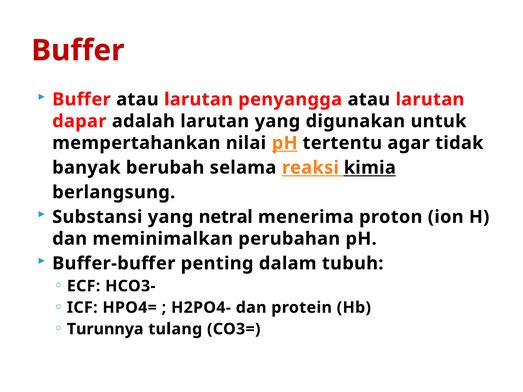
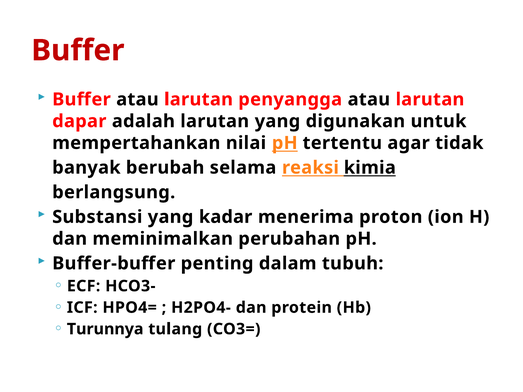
netral: netral -> kadar (226, 217)
